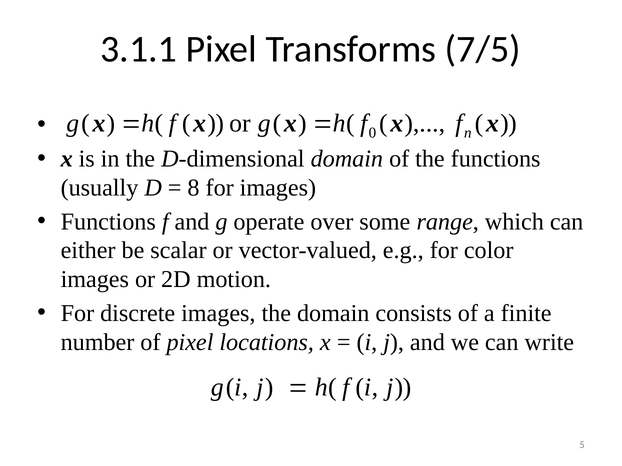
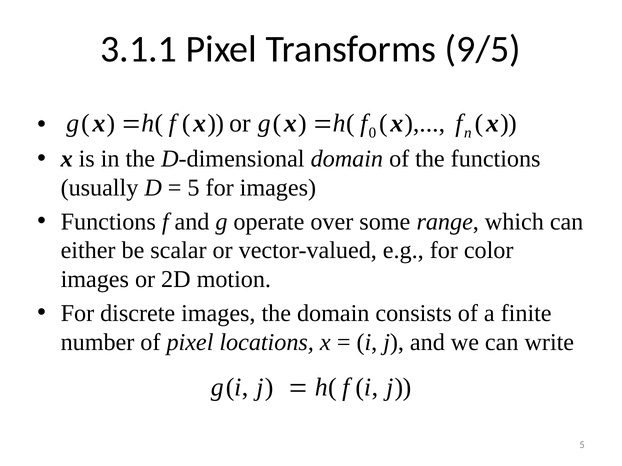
7/5: 7/5 -> 9/5 (483, 49)
8: 8 -> 5 (194, 188)
